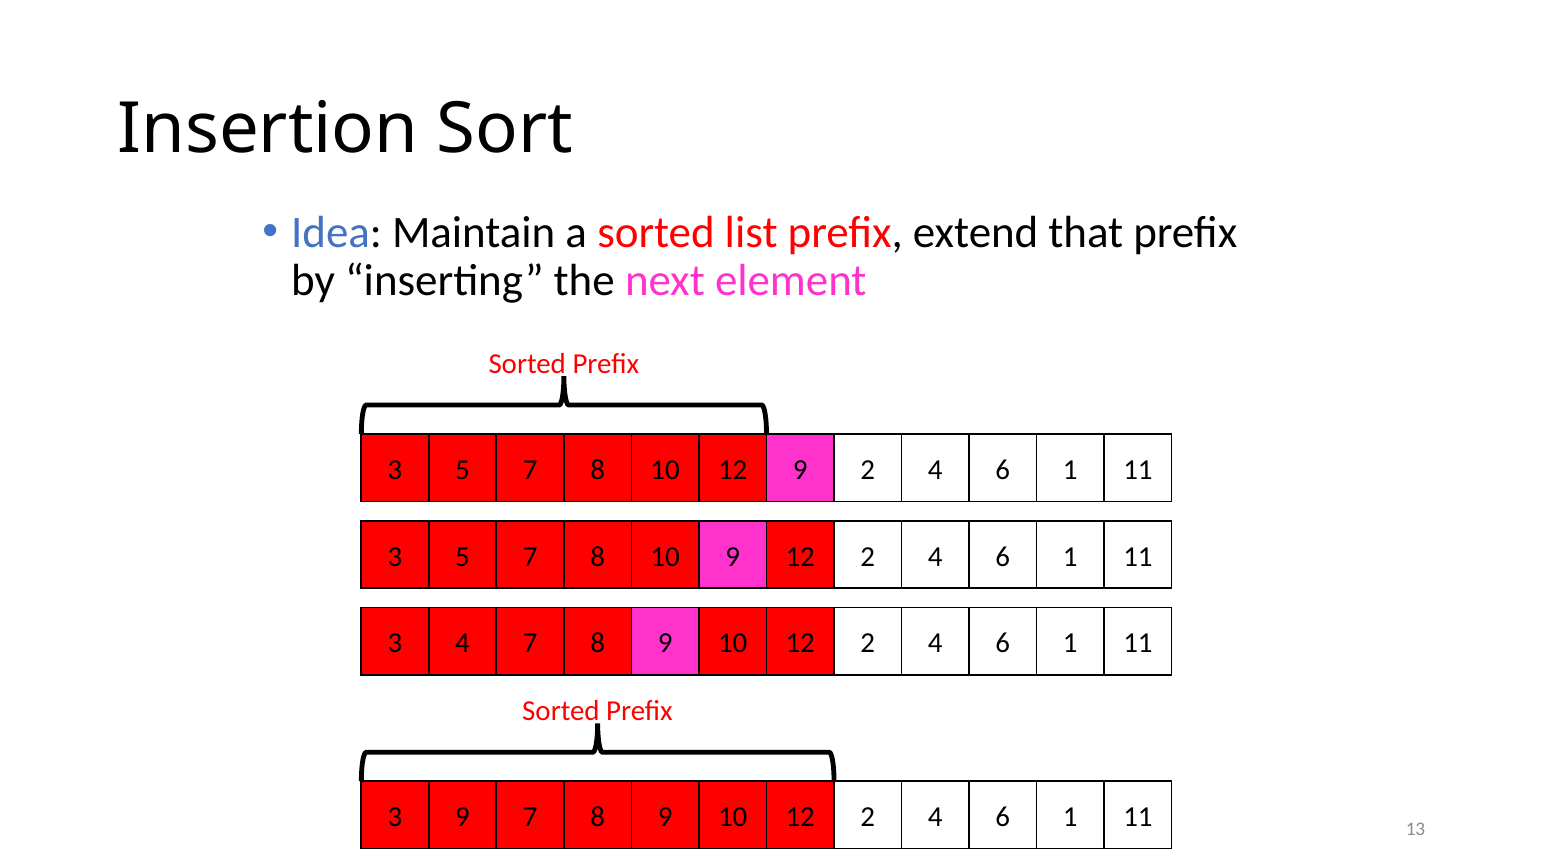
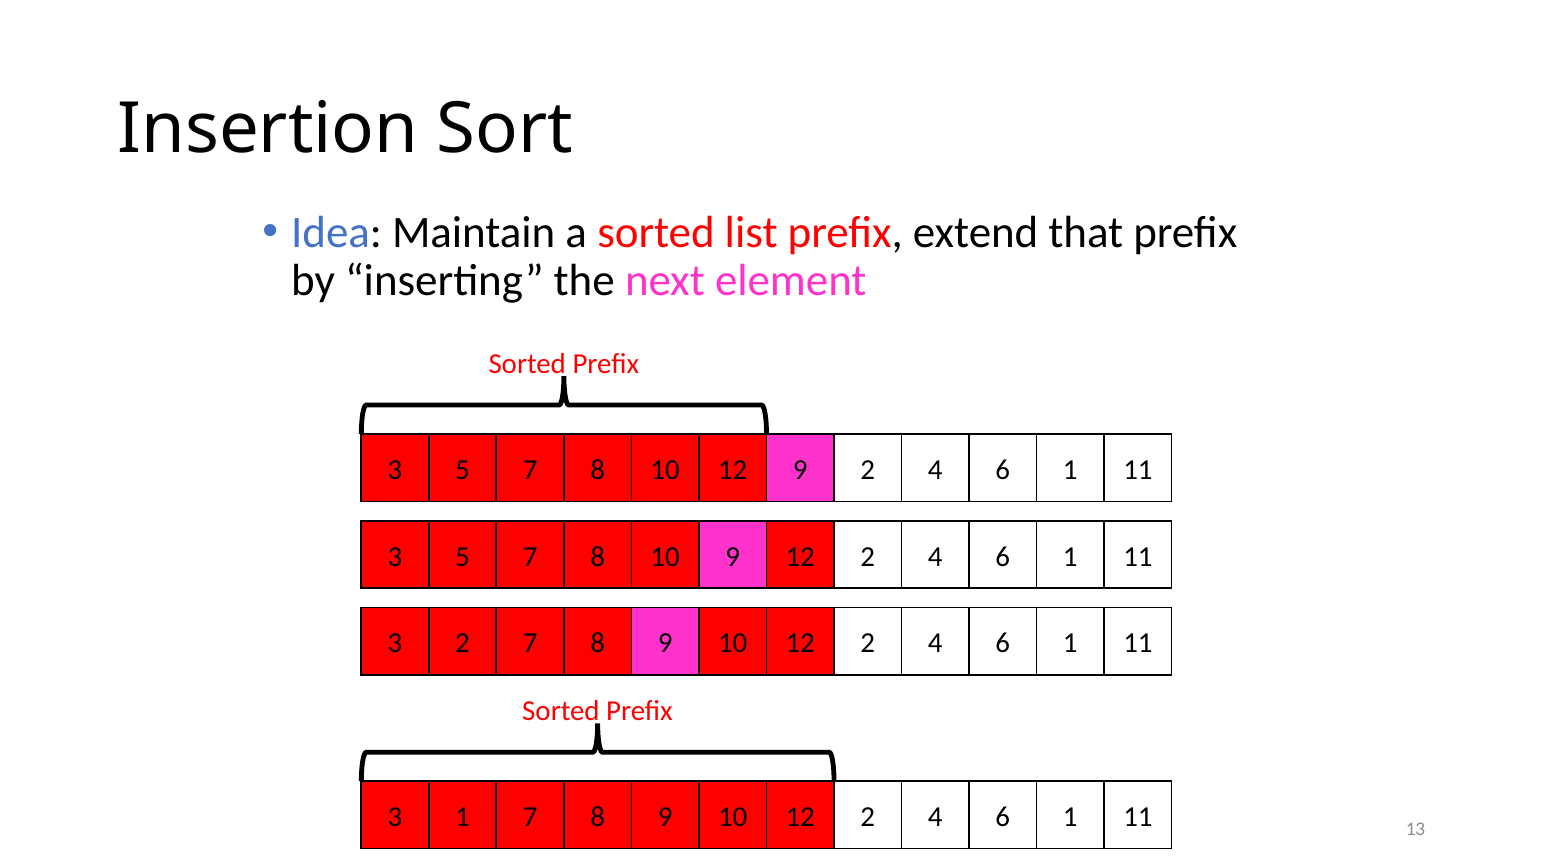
3 4: 4 -> 2 (463, 643)
3 9: 9 -> 1 (463, 817)
